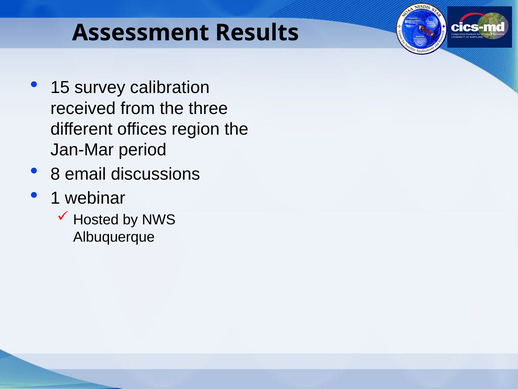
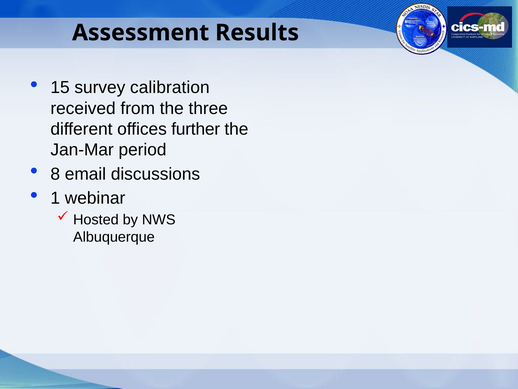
region: region -> further (196, 129)
